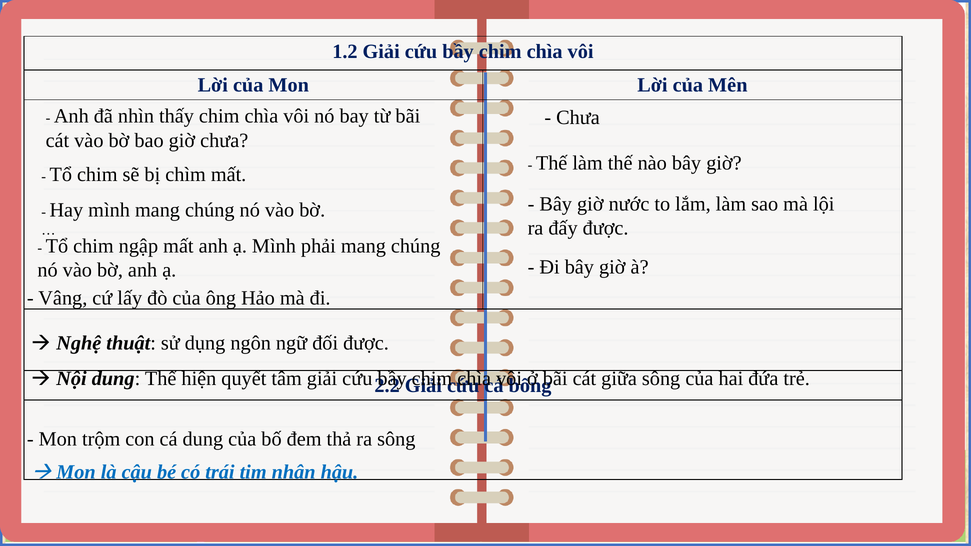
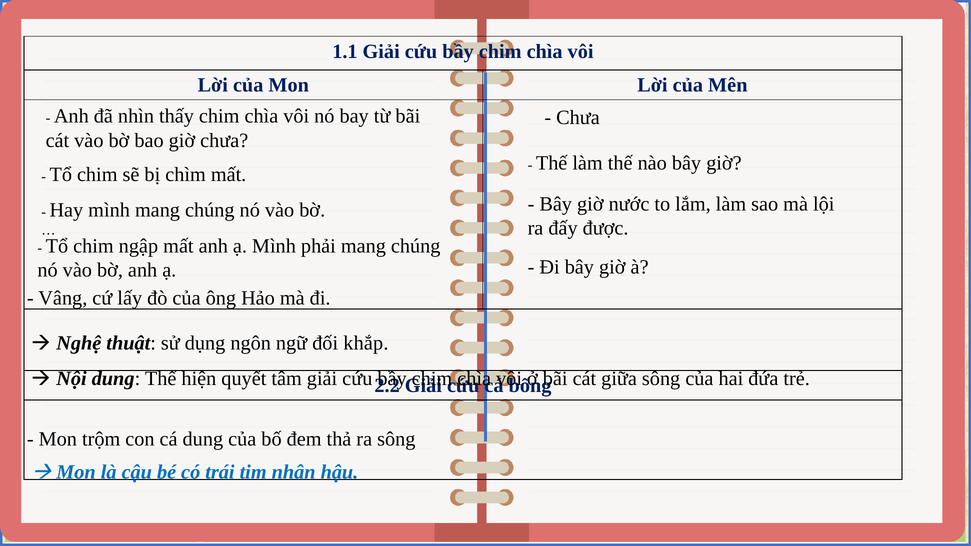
1.2: 1.2 -> 1.1 (345, 51)
đối được: được -> khắp (366, 343)
